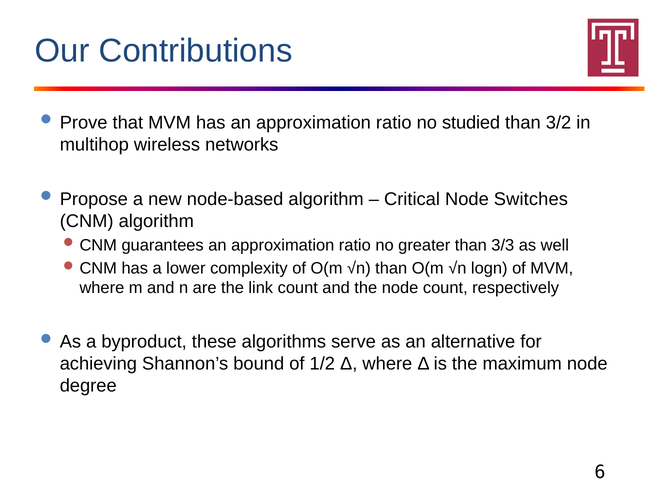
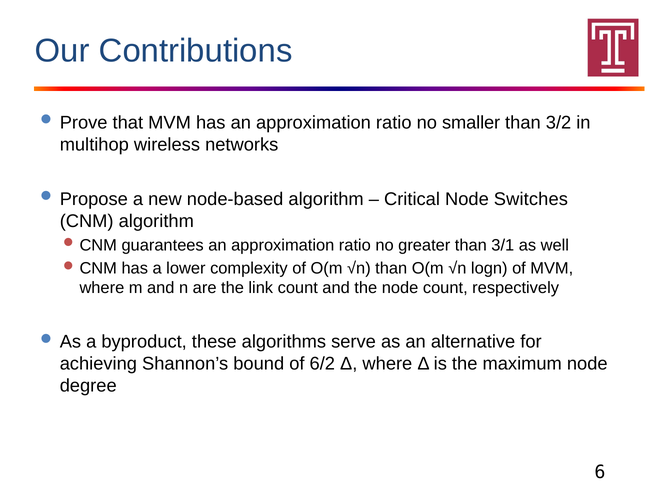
studied: studied -> smaller (471, 122)
3/3: 3/3 -> 3/1 (503, 245)
1/2: 1/2 -> 6/2 (322, 363)
